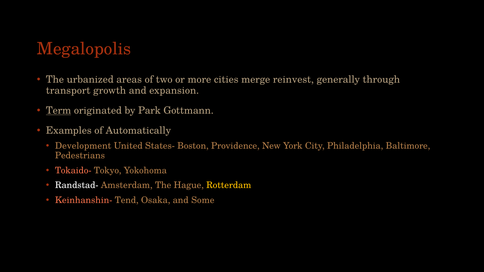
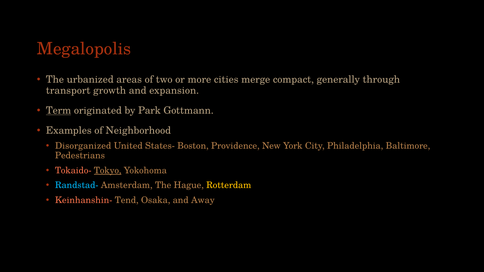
reinvest: reinvest -> compact (293, 80)
Automatically: Automatically -> Neighborhood (138, 131)
Development: Development -> Disorganized (83, 146)
Tokyo underline: none -> present (108, 171)
Randstad- colour: white -> light blue (77, 185)
Some: Some -> Away (203, 200)
